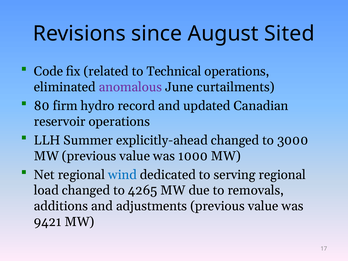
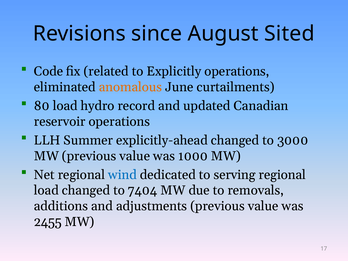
Technical: Technical -> Explicitly (174, 71)
anomalous colour: purple -> orange (130, 87)
80 firm: firm -> load (65, 106)
4265: 4265 -> 7404 (143, 190)
9421: 9421 -> 2455 (48, 222)
